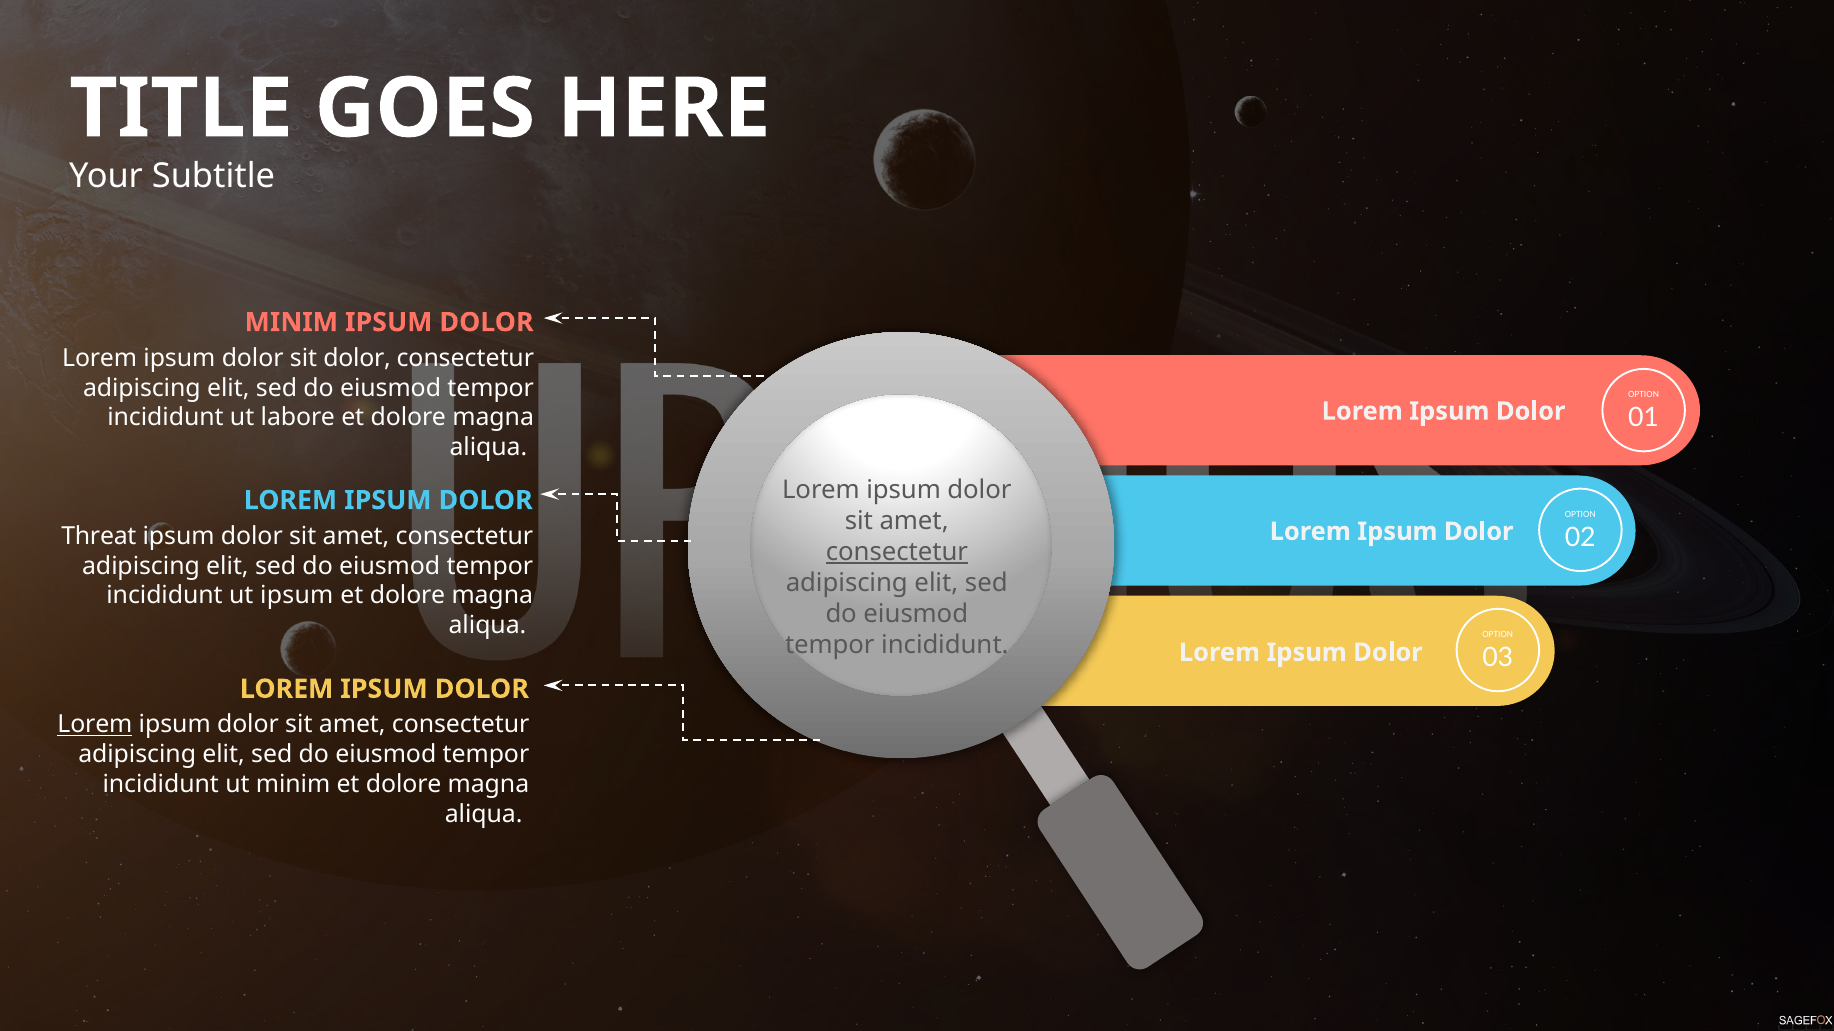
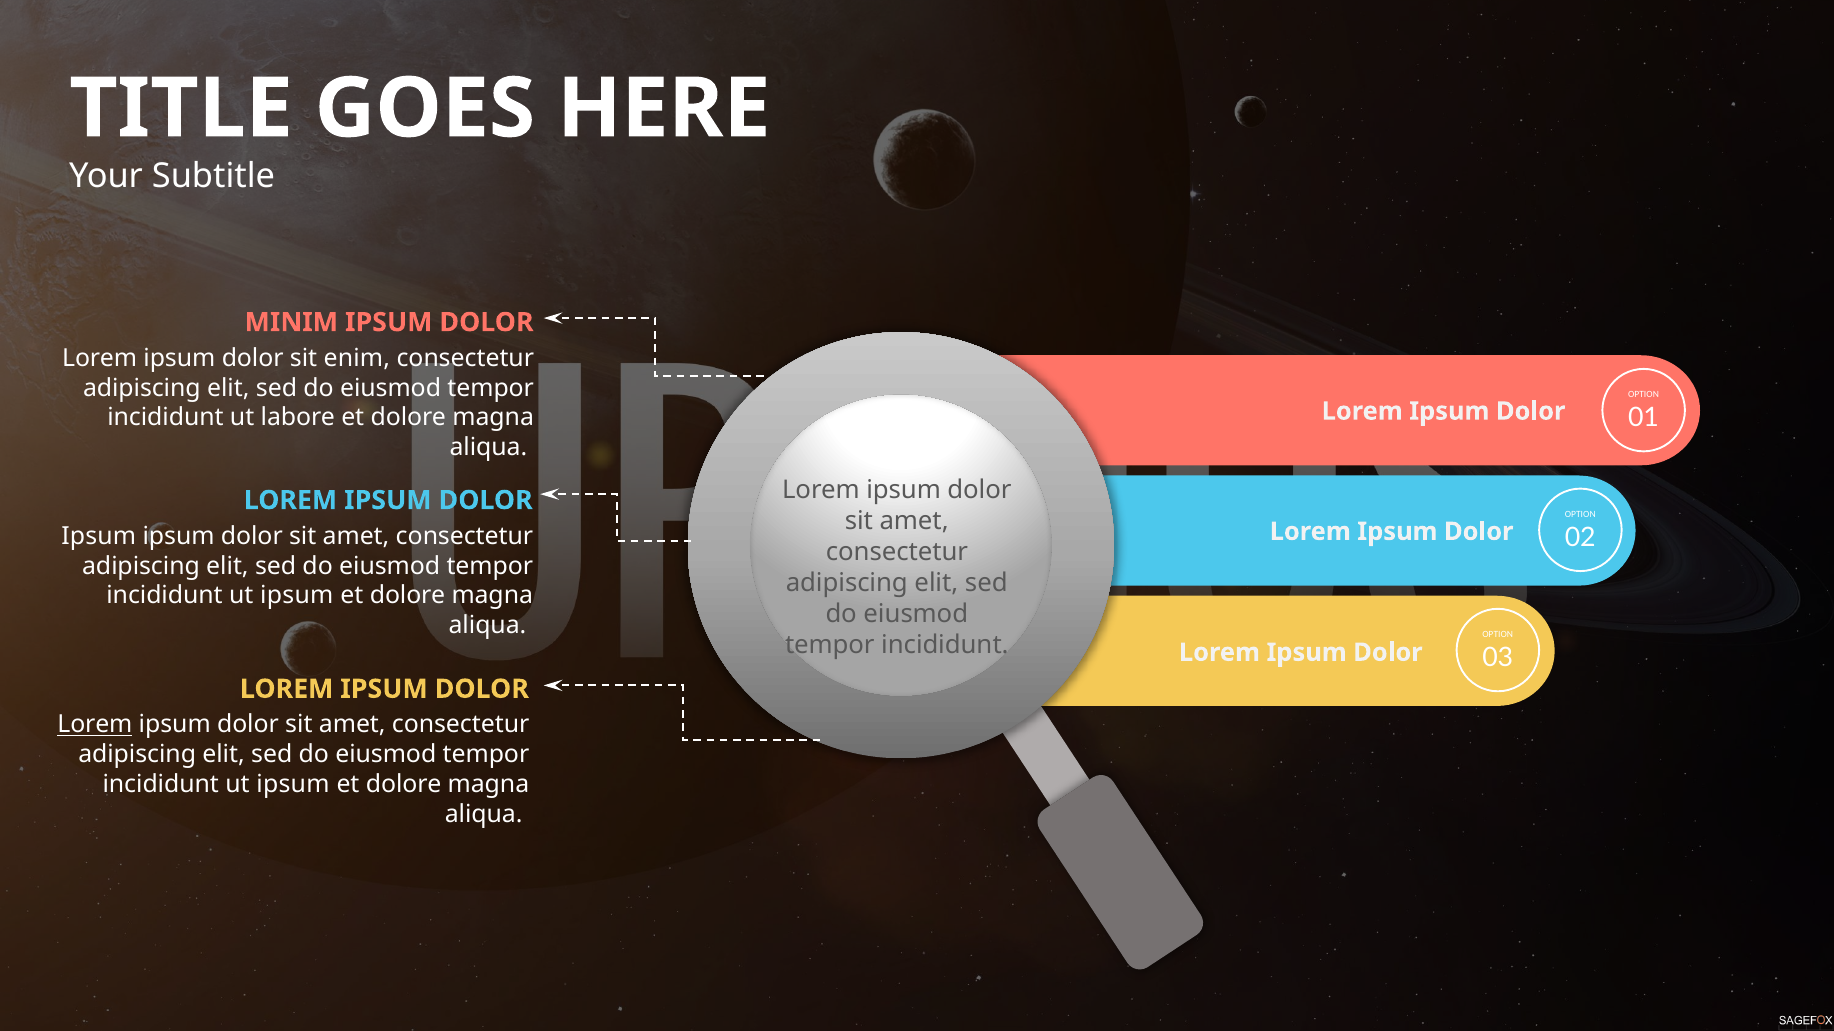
sit dolor: dolor -> enim (357, 358)
Threat: Threat -> Ipsum (99, 536)
consectetur underline: present -> none (897, 552)
minim: minim -> ipsum (293, 785)
